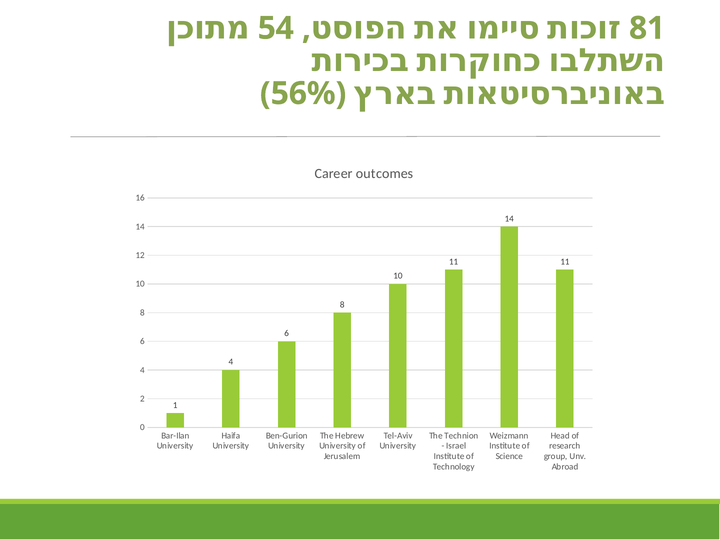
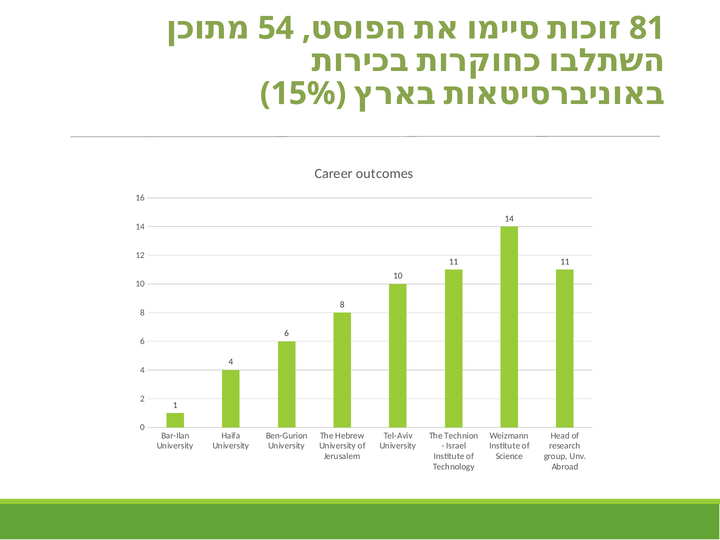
56%: 56% -> 15% (303, 93)
